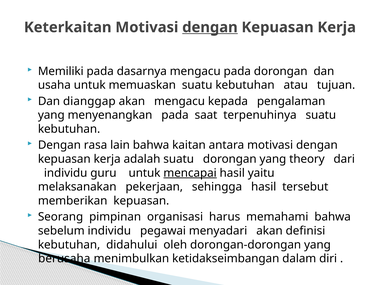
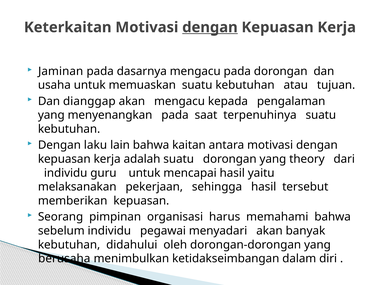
Memiliki: Memiliki -> Jaminan (61, 71)
rasa: rasa -> laku (95, 145)
mencapai underline: present -> none (190, 173)
definisi: definisi -> banyak (305, 231)
